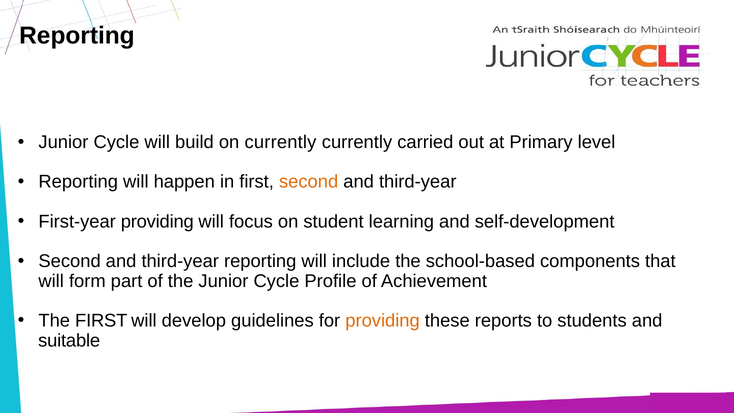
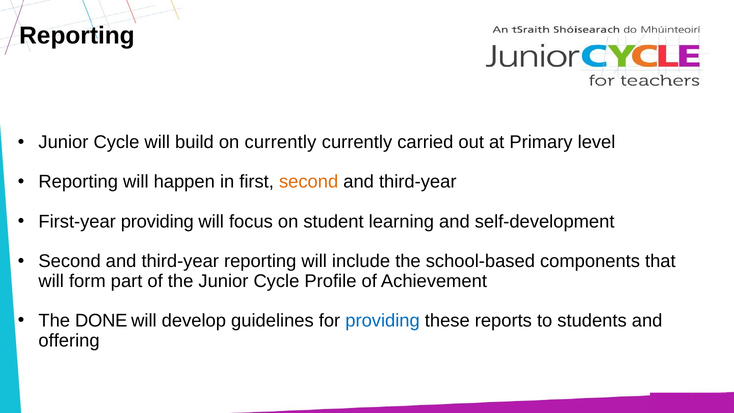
The FIRST: FIRST -> DONE (101, 321)
providing colour: orange -> blue (383, 321)
suitable: suitable -> offering (69, 340)
